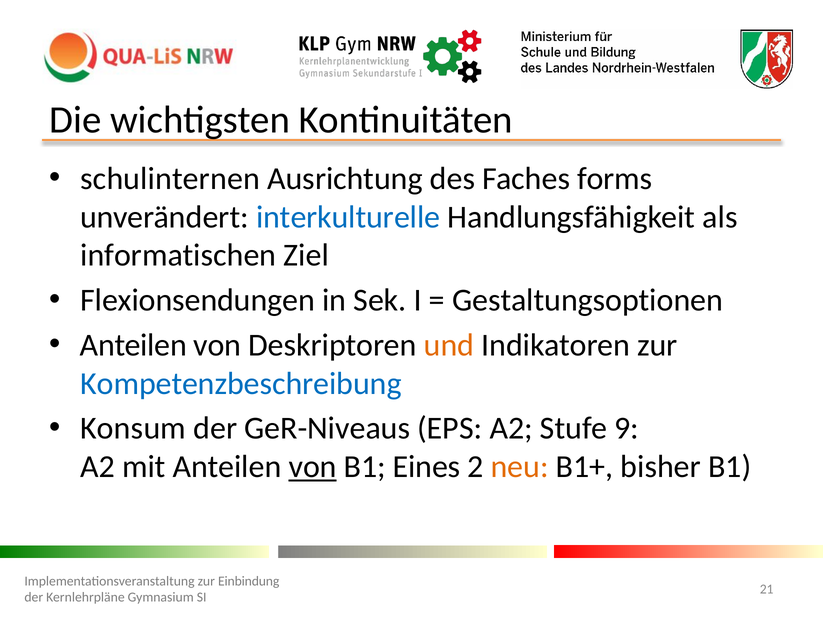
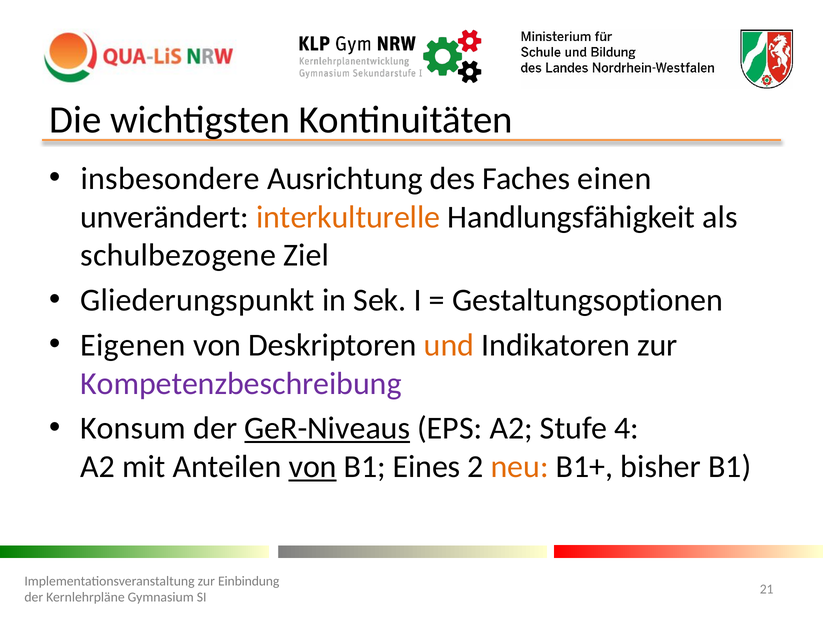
schulinternen: schulinternen -> insbesondere (170, 179)
forms: forms -> einen (614, 179)
interkulturelle colour: blue -> orange (348, 217)
informatischen: informatischen -> schulbezogene (178, 255)
Flexionsendungen: Flexionsendungen -> Gliederungspunkt (197, 300)
Anteilen: Anteilen -> Eigenen (133, 345)
Kompetenzbeschreibung colour: blue -> purple (241, 384)
GeR-Niveaus underline: none -> present (327, 428)
9: 9 -> 4 (626, 428)
